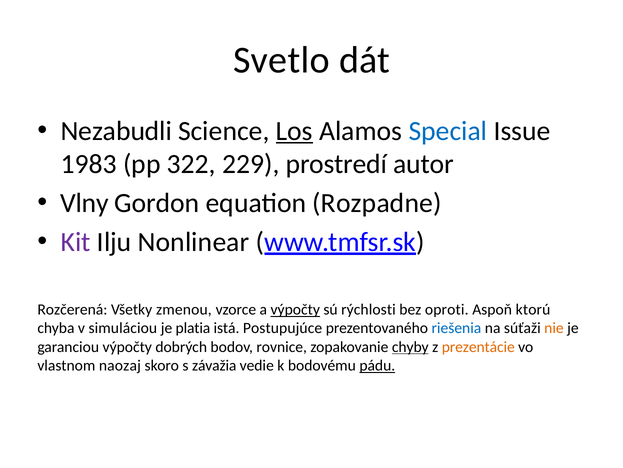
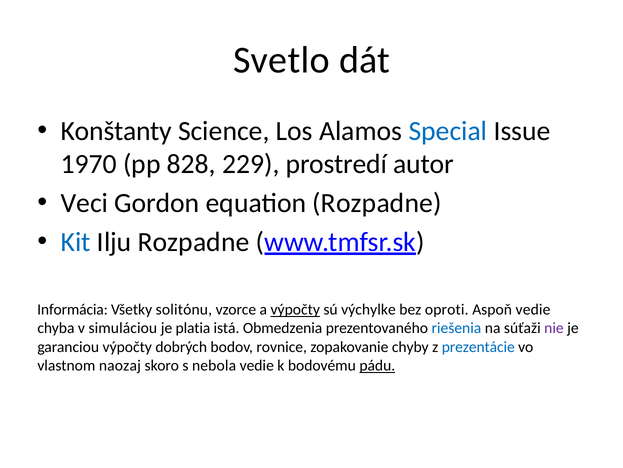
Nezabudli: Nezabudli -> Konštanty (116, 131)
Los underline: present -> none (294, 131)
1983: 1983 -> 1970 (89, 164)
322: 322 -> 828 (191, 164)
Vlny: Vlny -> Veci (84, 203)
Kit colour: purple -> blue (76, 241)
Ilju Nonlinear: Nonlinear -> Rozpadne (194, 241)
Rozčerená: Rozčerená -> Informácia (73, 309)
zmenou: zmenou -> solitónu (184, 309)
rýchlosti: rýchlosti -> výchylke (368, 309)
Aspoň ktorú: ktorú -> vedie (533, 309)
Postupujúce: Postupujúce -> Obmedzenia (283, 328)
nie colour: orange -> purple (554, 328)
chyby underline: present -> none (410, 346)
prezentácie colour: orange -> blue (478, 346)
závažia: závažia -> nebola (214, 365)
